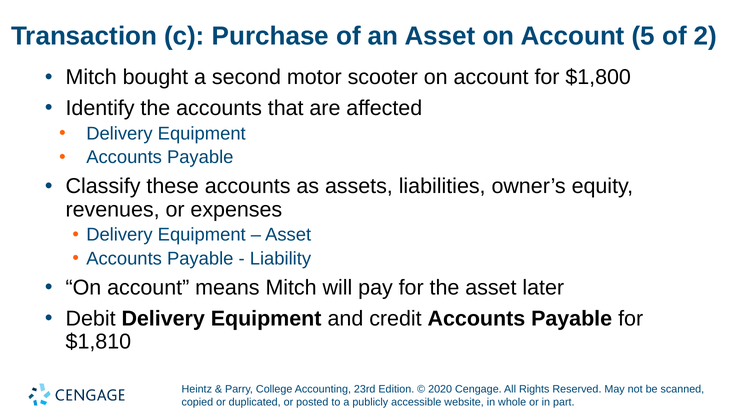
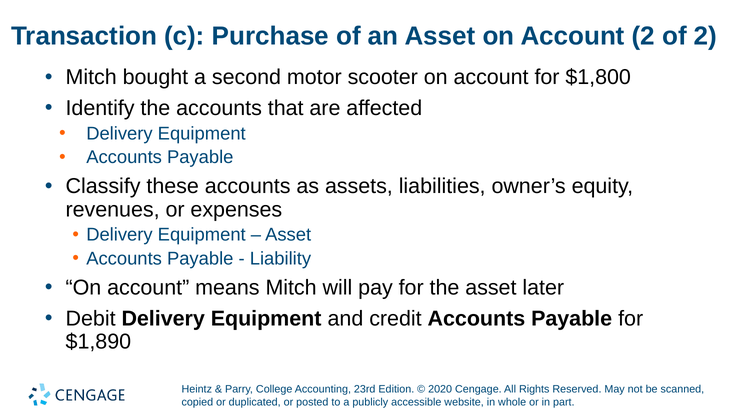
Account 5: 5 -> 2 (643, 36)
$1,810: $1,810 -> $1,890 (98, 342)
